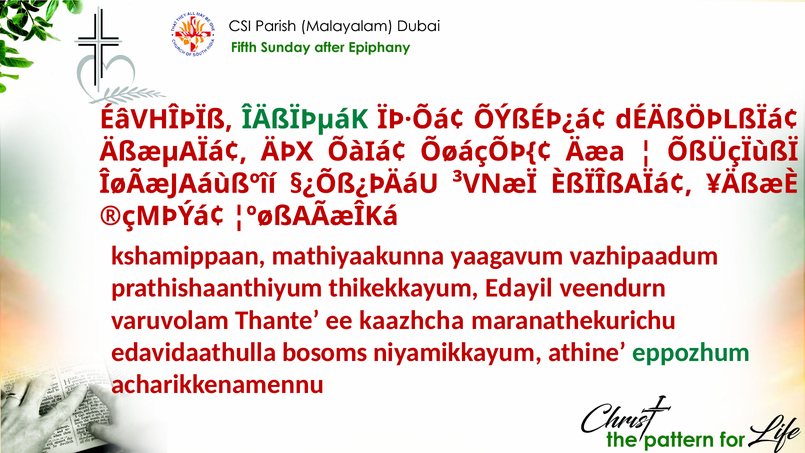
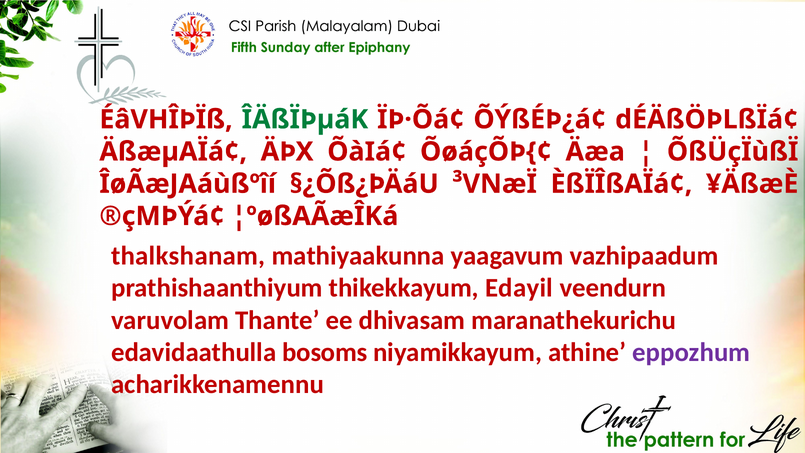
kshamippaan: kshamippaan -> thalkshanam (188, 256)
kaazhcha: kaazhcha -> dhivasam (412, 320)
eppozhum colour: green -> purple (691, 352)
